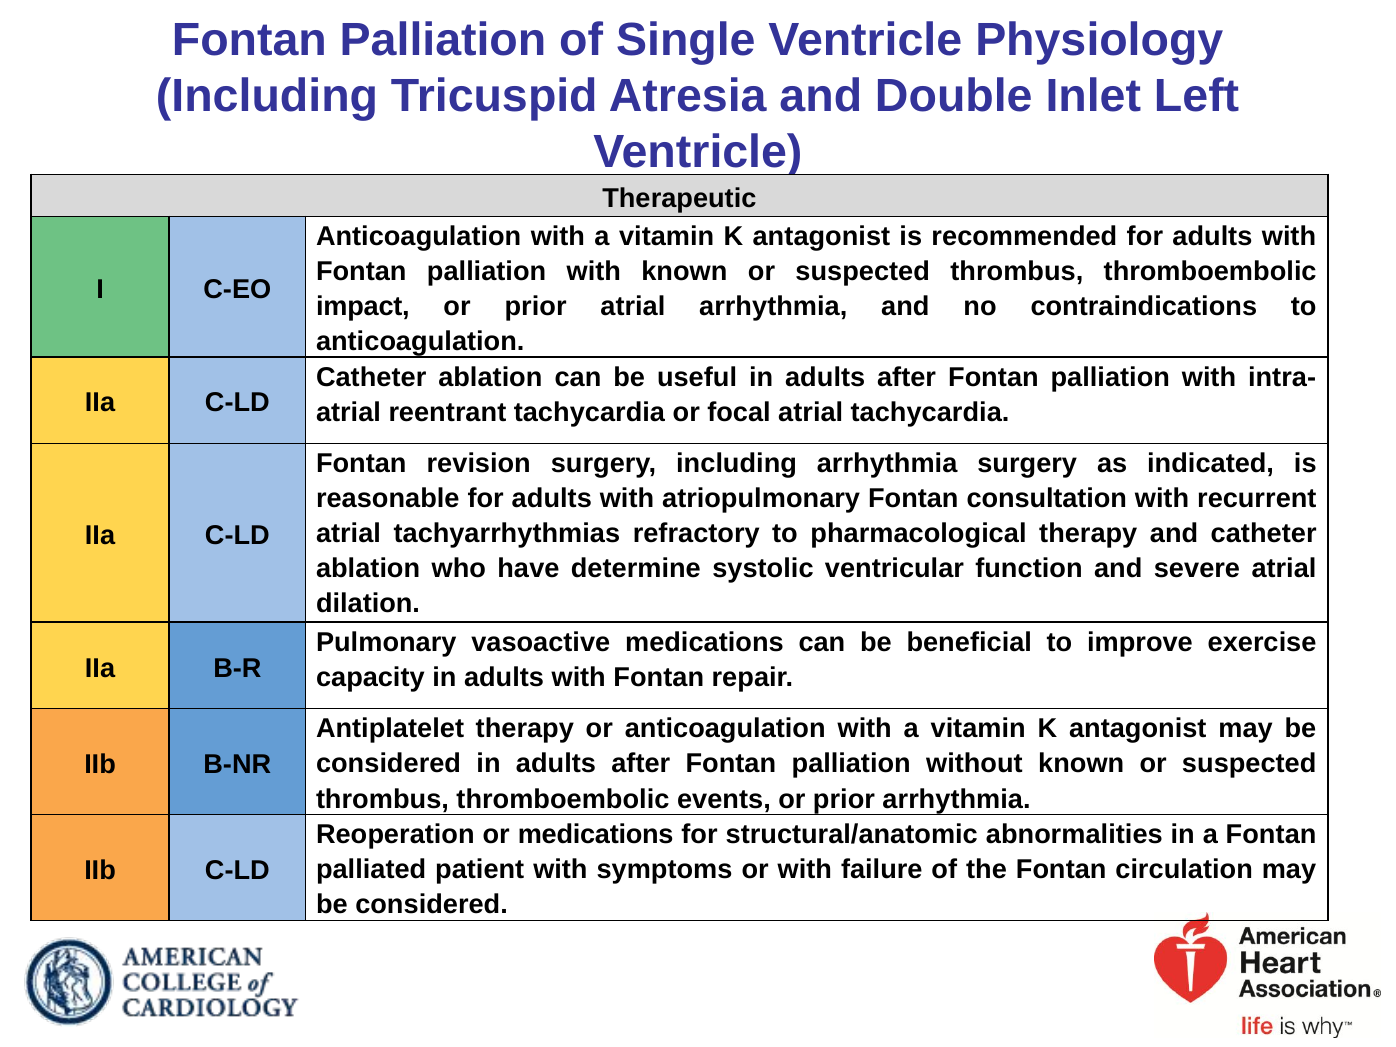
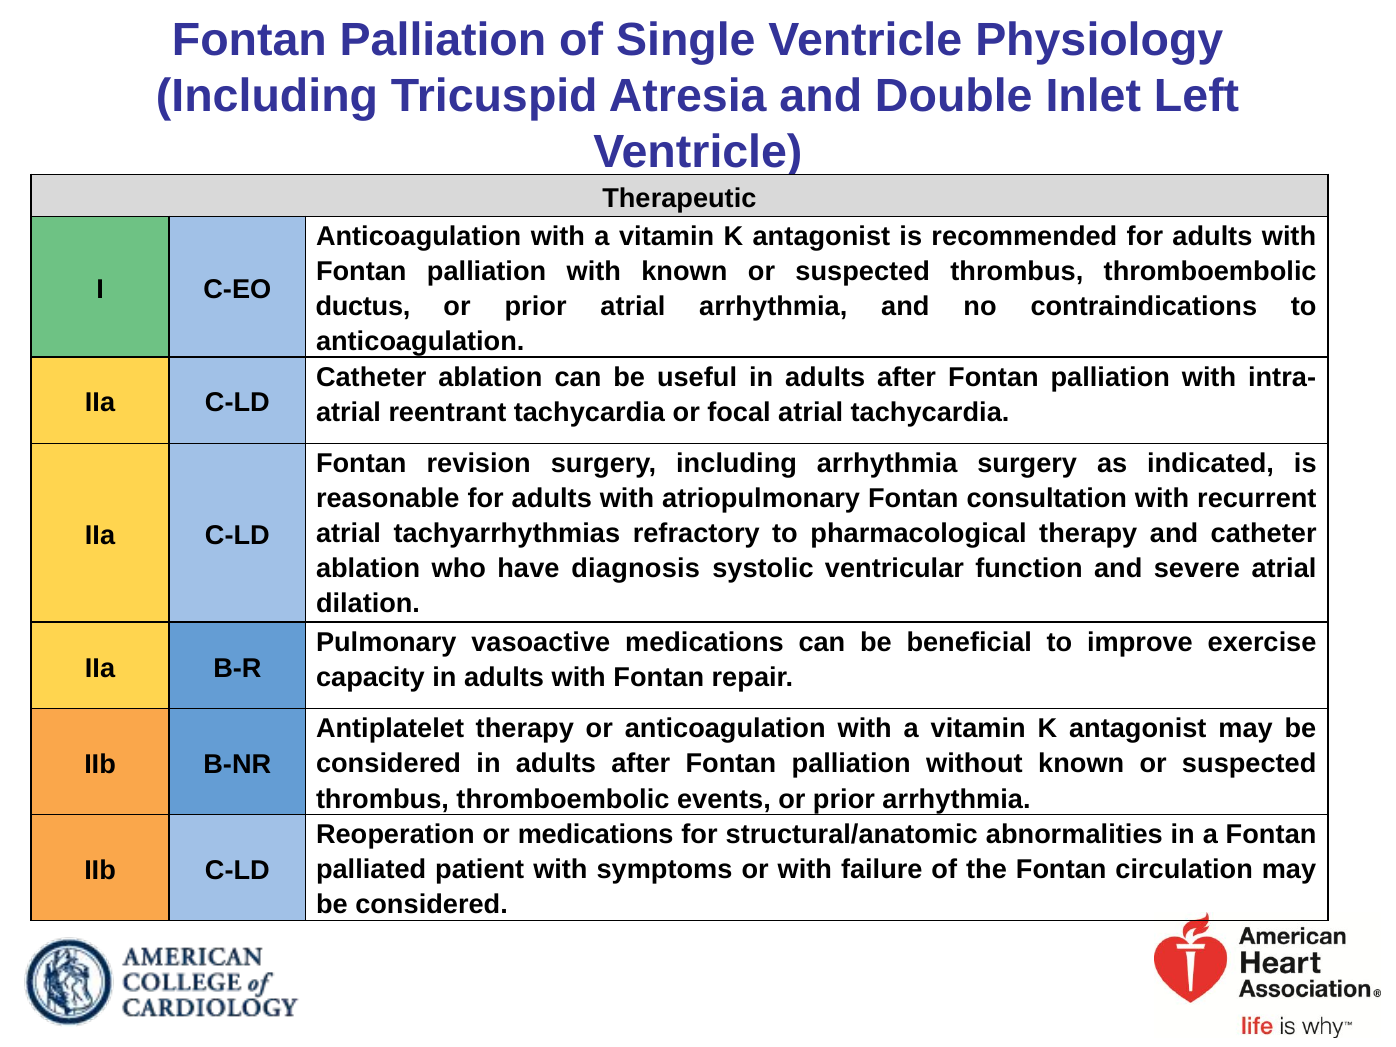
impact: impact -> ductus (363, 307)
determine: determine -> diagnosis (636, 569)
